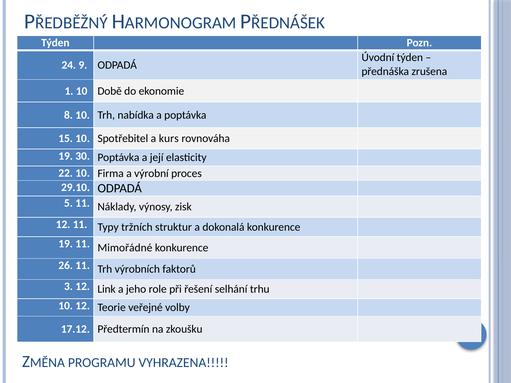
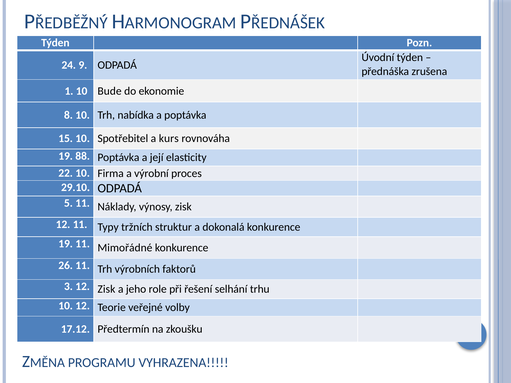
Době: Době -> Bude (110, 91)
30: 30 -> 88 (83, 156)
12 Link: Link -> Zisk (106, 289)
